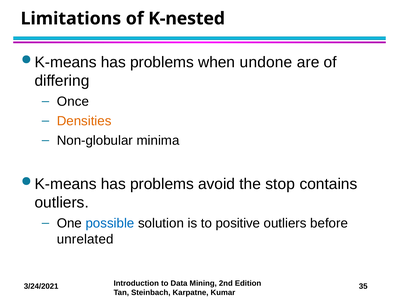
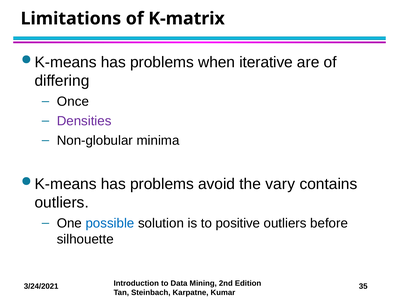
K-nested: K-nested -> K-matrix (187, 19)
undone: undone -> iterative (266, 62)
Densities colour: orange -> purple (84, 121)
stop: stop -> vary (280, 184)
unrelated: unrelated -> silhouette (85, 239)
